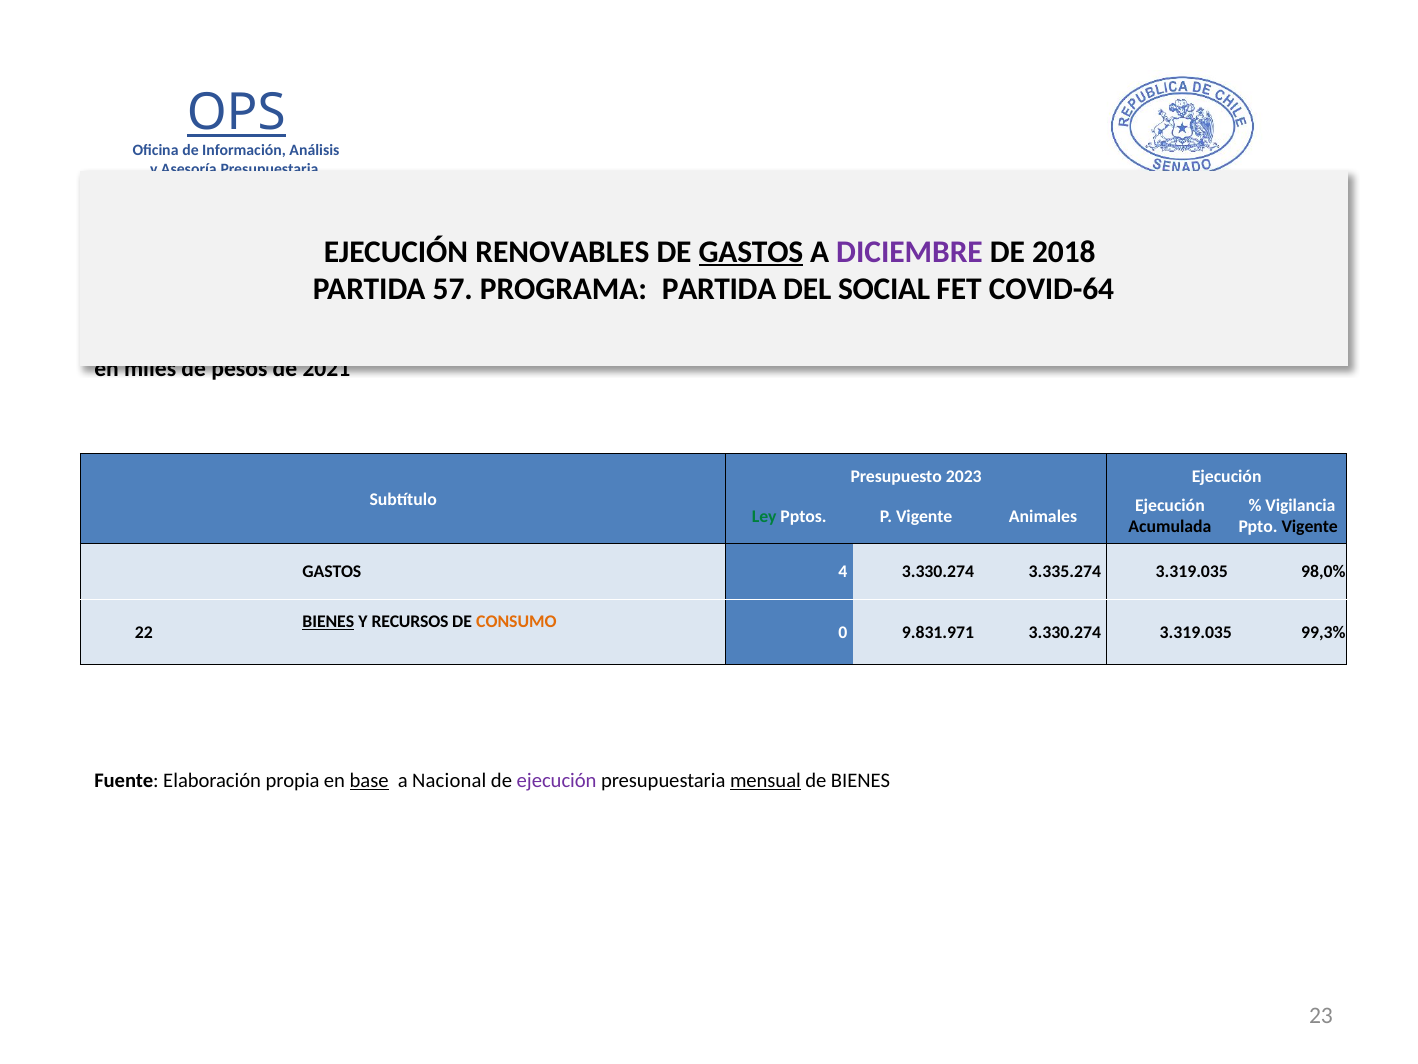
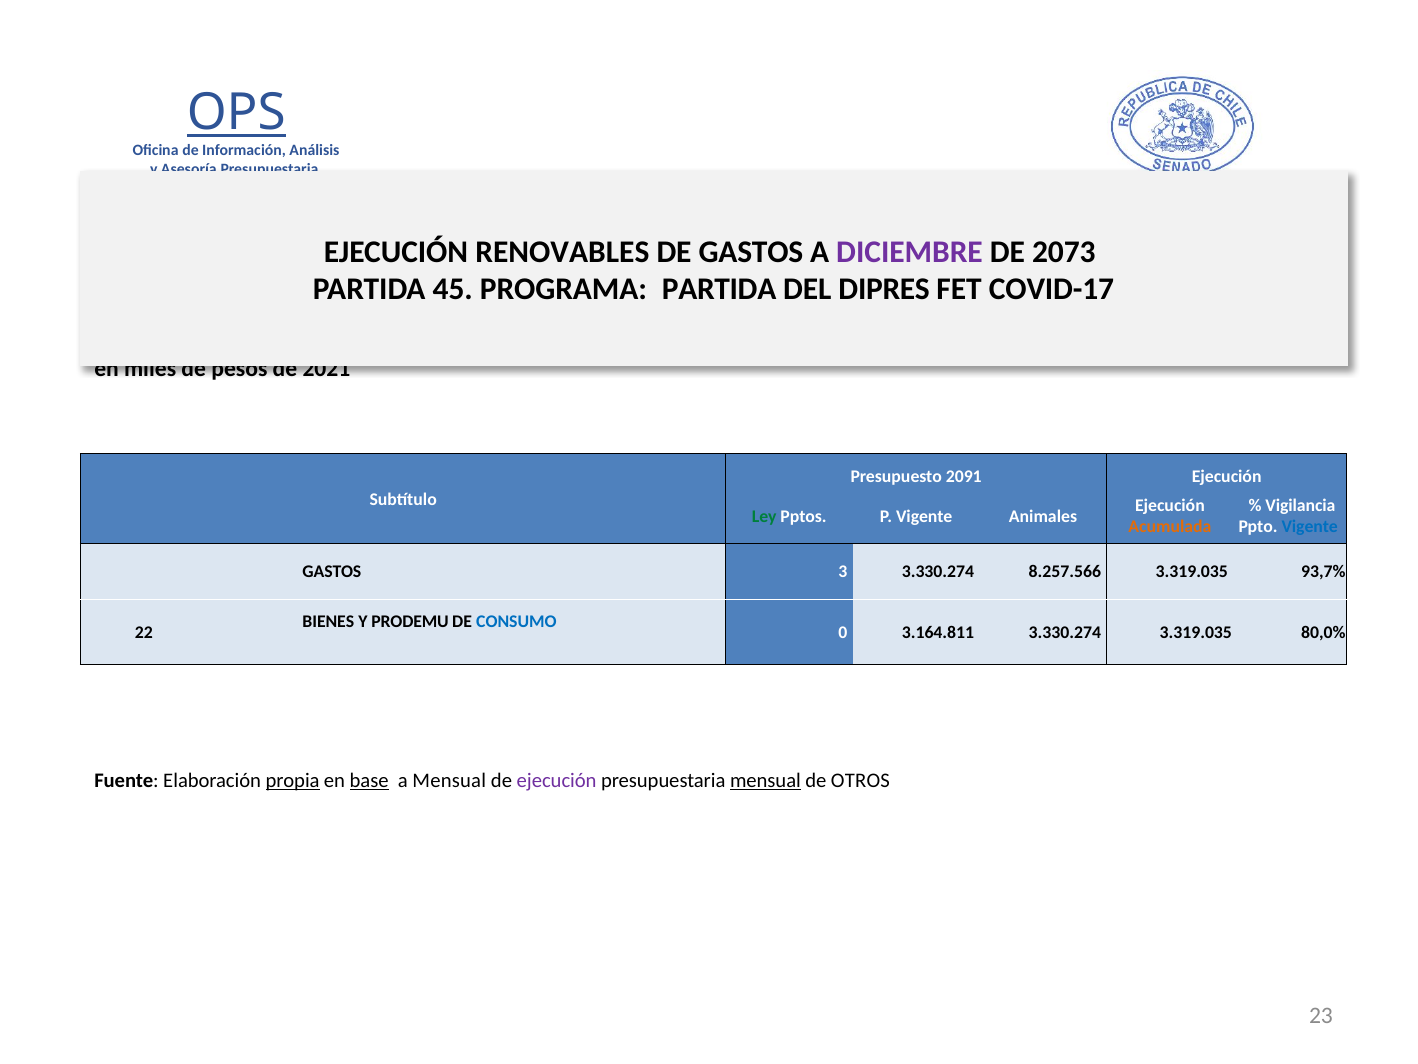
GASTOS underline: present -> none (751, 252)
2018: 2018 -> 2073 (1064, 252)
57: 57 -> 45 (453, 289)
SOCIAL: SOCIAL -> DIPRES (884, 289)
COVID-64: COVID-64 -> COVID-17 (1052, 289)
2023: 2023 -> 2091 (964, 477)
Acumulada colour: black -> orange (1170, 527)
Vigente colour: black -> blue (1310, 527)
4: 4 -> 3 (843, 572)
3.335.274: 3.335.274 -> 8.257.566 (1065, 572)
98,0%: 98,0% -> 93,7% (1323, 572)
BIENES underline: present -> none (328, 622)
RECURSOS: RECURSOS -> PRODEMU (410, 622)
CONSUMO colour: orange -> blue (516, 622)
9.831.971: 9.831.971 -> 3.164.811 (938, 632)
99,3%: 99,3% -> 80,0% (1323, 632)
propia underline: none -> present (293, 781)
a Nacional: Nacional -> Mensual (449, 781)
de BIENES: BIENES -> OTROS (860, 781)
